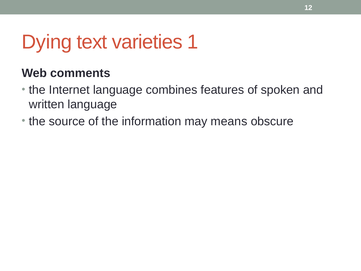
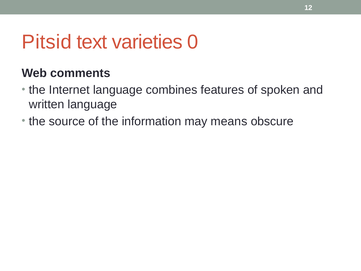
Dying: Dying -> Pitsid (47, 42)
1: 1 -> 0 (193, 42)
